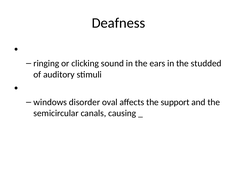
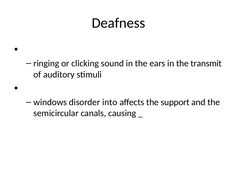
studded: studded -> transmit (206, 63)
oval: oval -> into (110, 102)
